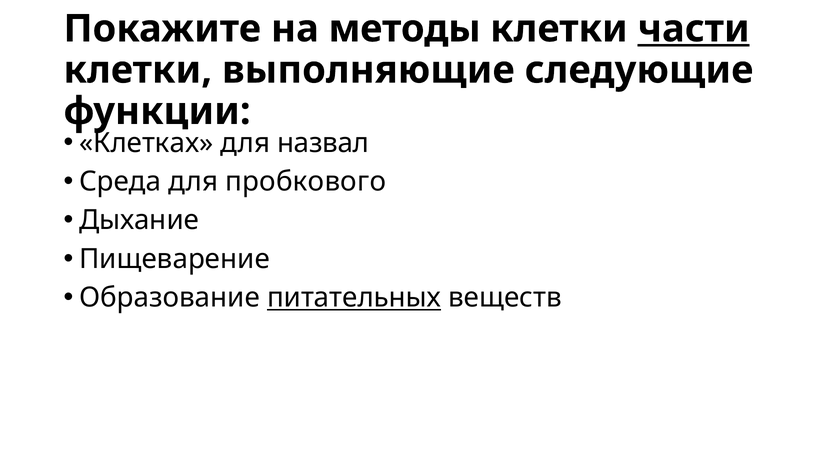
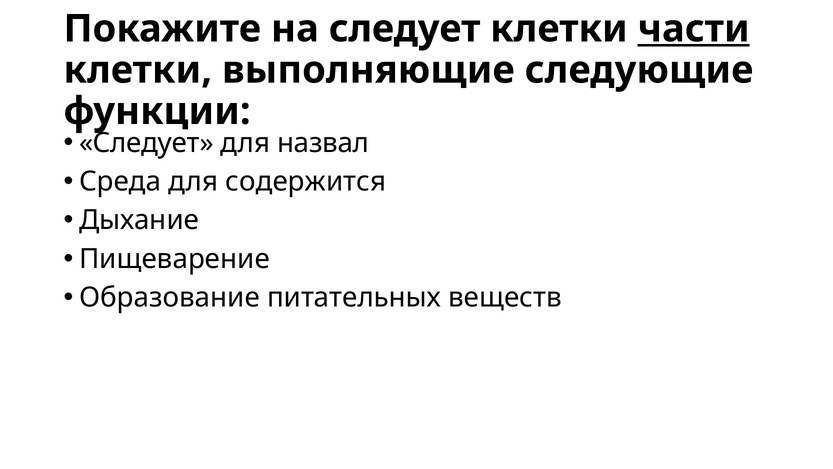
на методы: методы -> следует (405, 29)
Клетках: Клетках -> Следует (146, 143)
пробкового: пробкового -> содержится (306, 181)
питательных underline: present -> none (354, 297)
